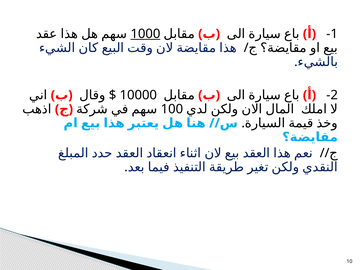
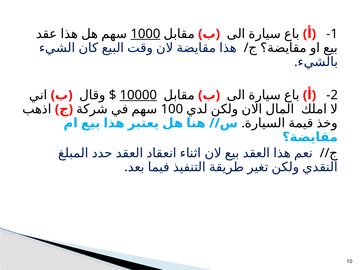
10000 underline: none -> present (138, 95)
